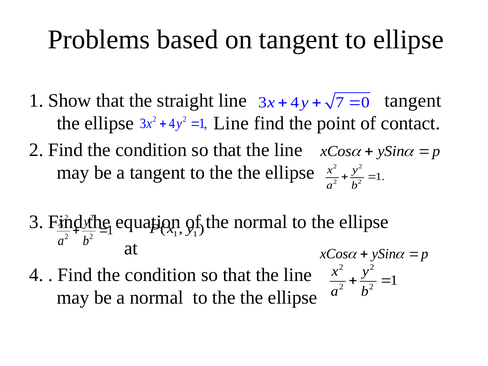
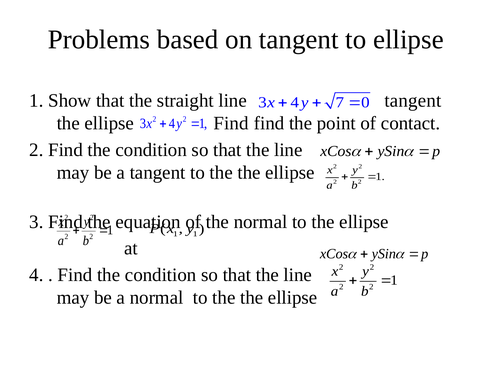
ellipse Line: Line -> Find (231, 123)
